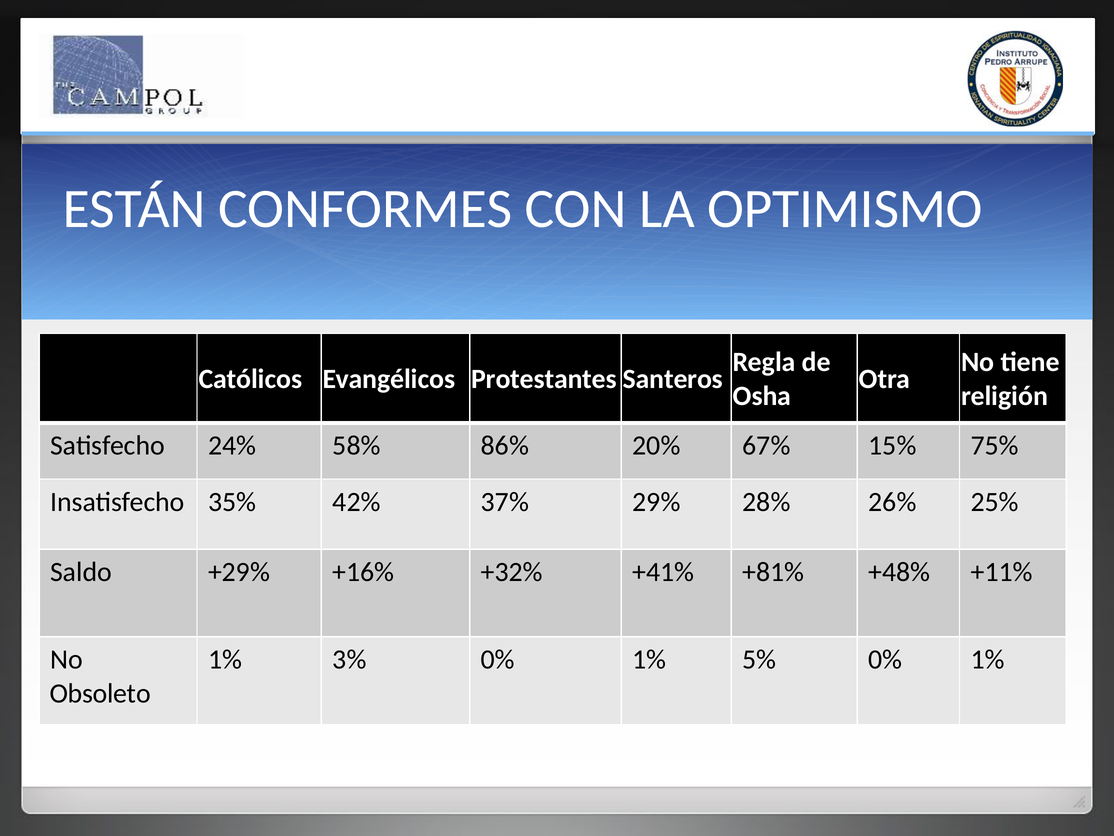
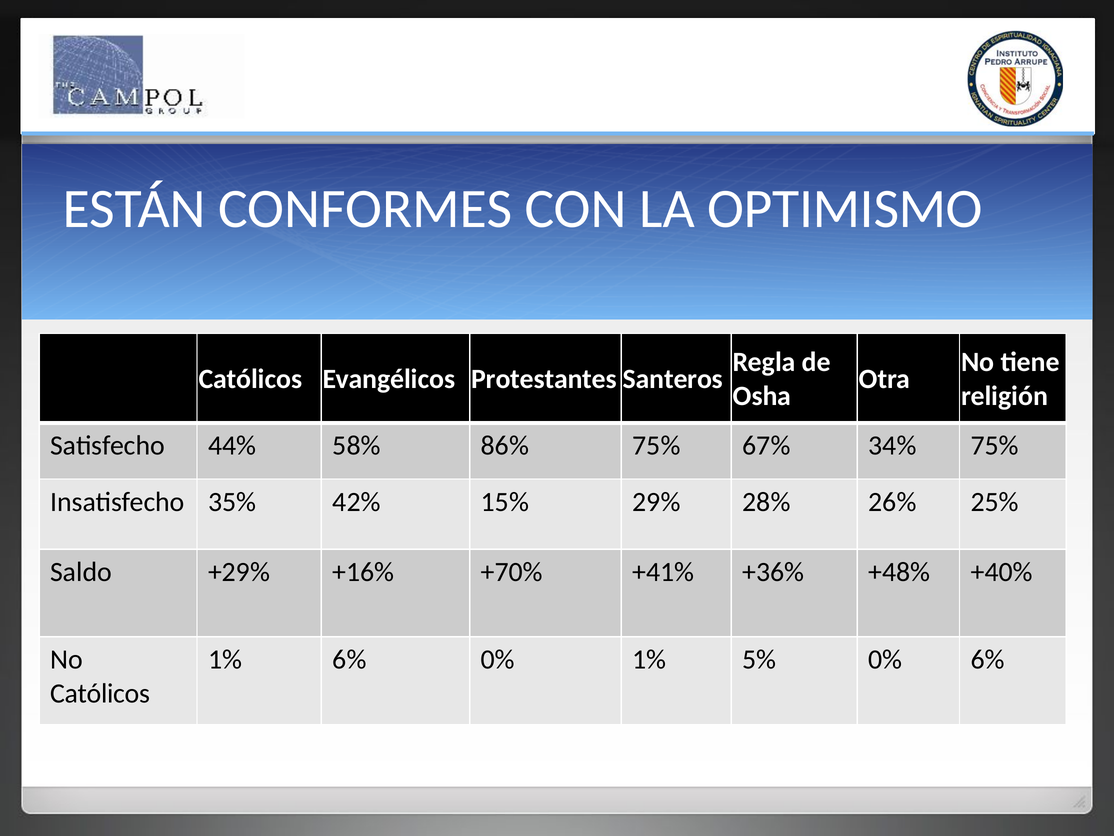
24%: 24% -> 44% (232, 445)
86% 20%: 20% -> 75% (656, 445)
15%: 15% -> 34% (892, 445)
37%: 37% -> 15% (505, 502)
+32%: +32% -> +70% (512, 572)
+81%: +81% -> +36% (773, 572)
+11%: +11% -> +40% (1002, 572)
1% 3%: 3% -> 6% (349, 659)
5% 0% 1%: 1% -> 6% (988, 659)
Obsoleto: Obsoleto -> Católicos (100, 693)
